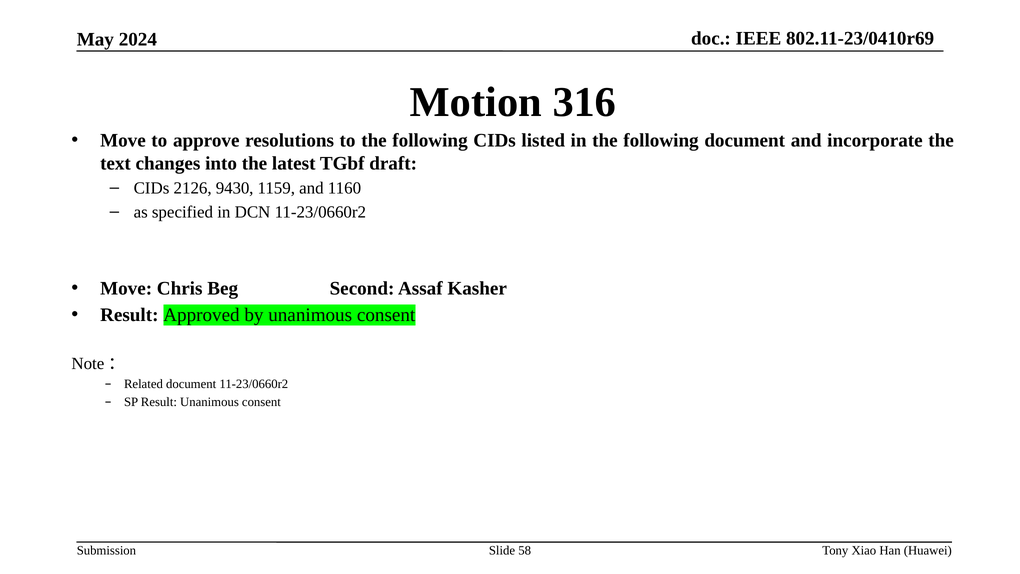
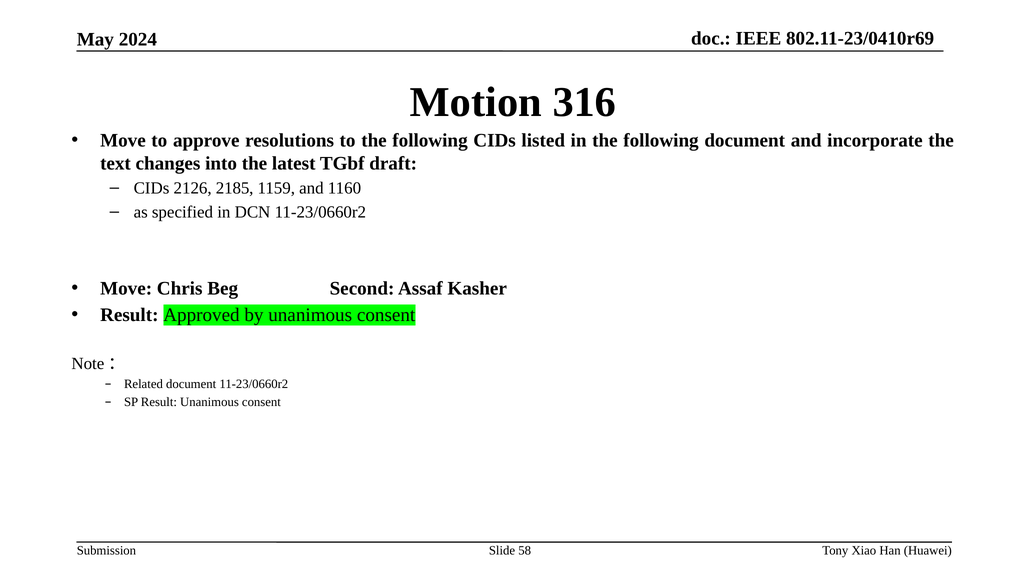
9430: 9430 -> 2185 (235, 188)
